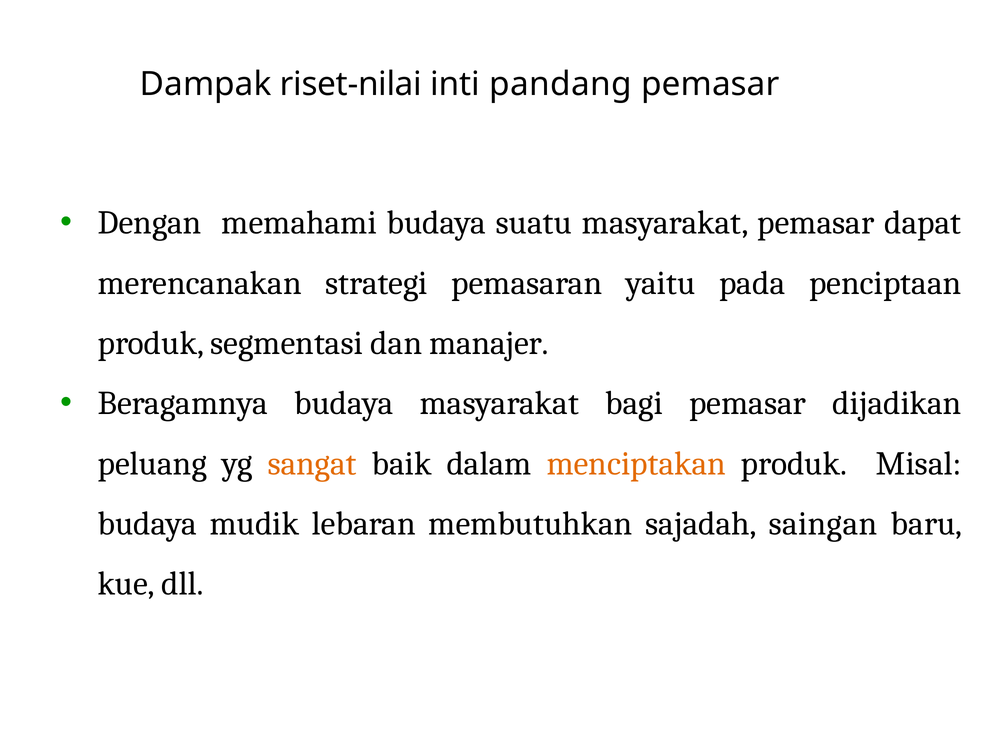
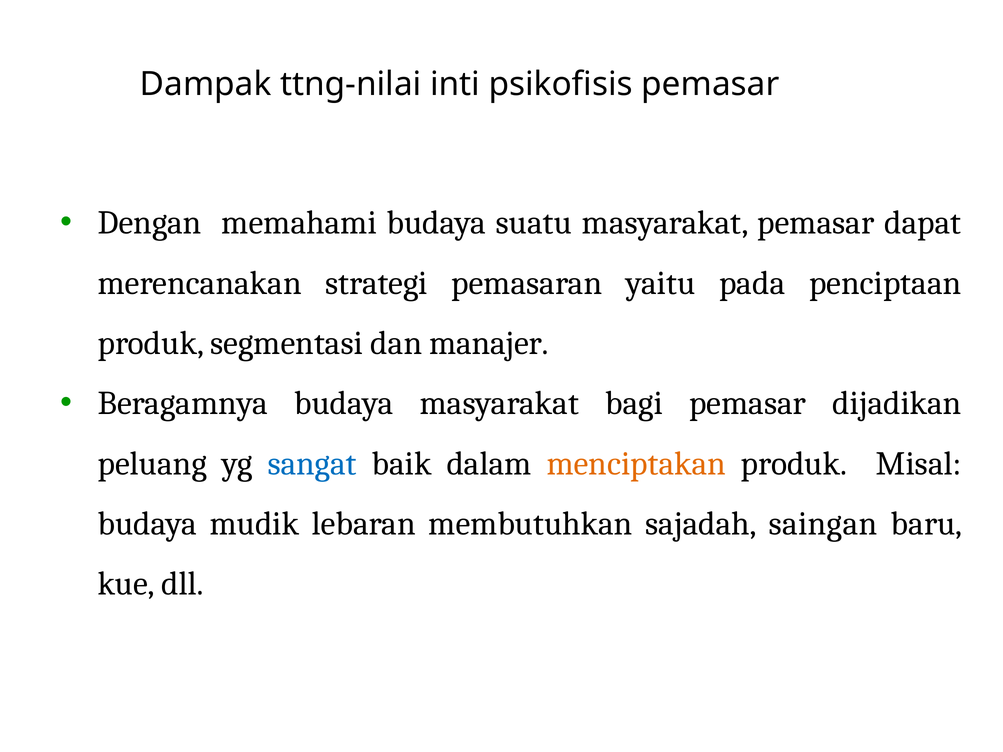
riset-nilai: riset-nilai -> ttng-nilai (351, 84)
pandang: pandang -> psikofisis (561, 84)
sangat colour: orange -> blue (312, 464)
